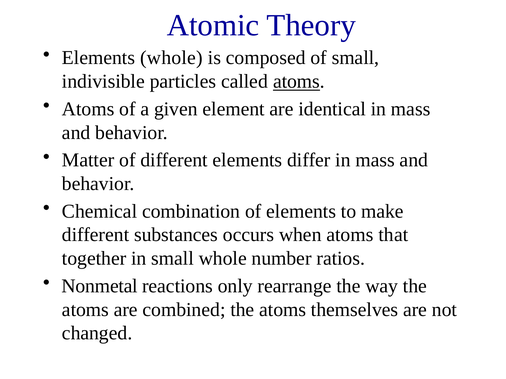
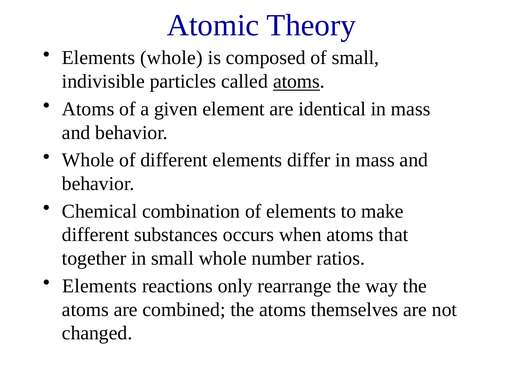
Matter: Matter -> Whole (88, 160)
Nonmetal: Nonmetal -> Elements (99, 286)
